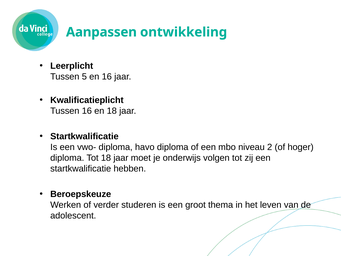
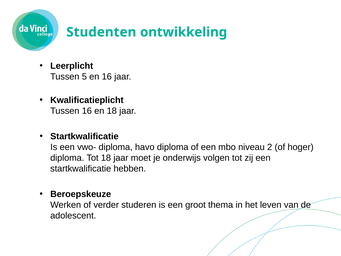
Aanpassen: Aanpassen -> Studenten (101, 32)
